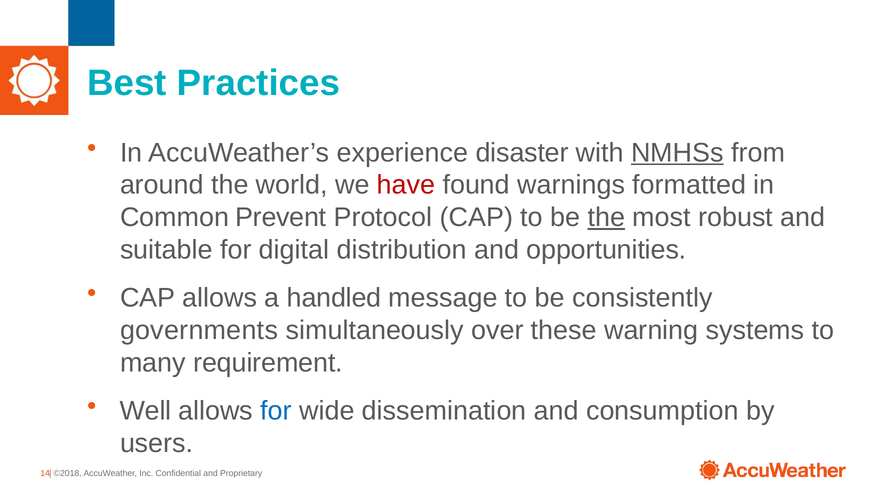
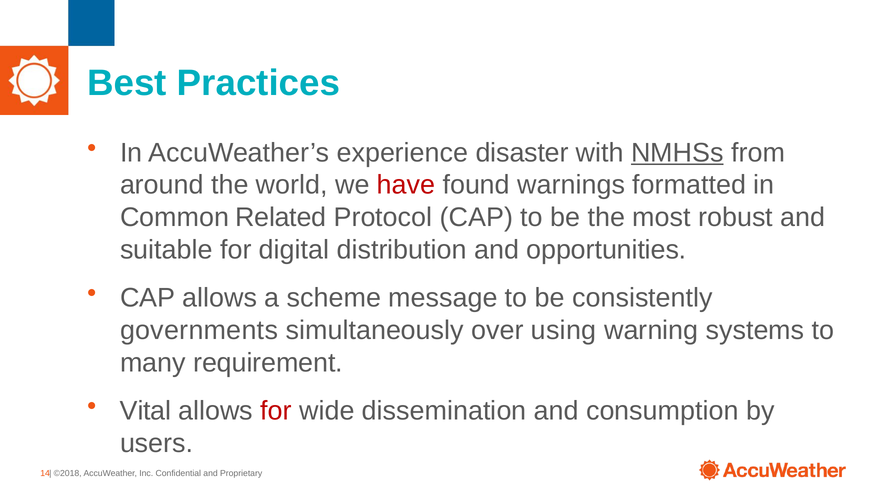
Prevent: Prevent -> Related (281, 217)
the underline: present -> none (606, 217)
handled: handled -> scheme (334, 298)
these: these -> using (564, 330)
Well: Well -> Vital (146, 411)
for colour: blue -> red (276, 411)
